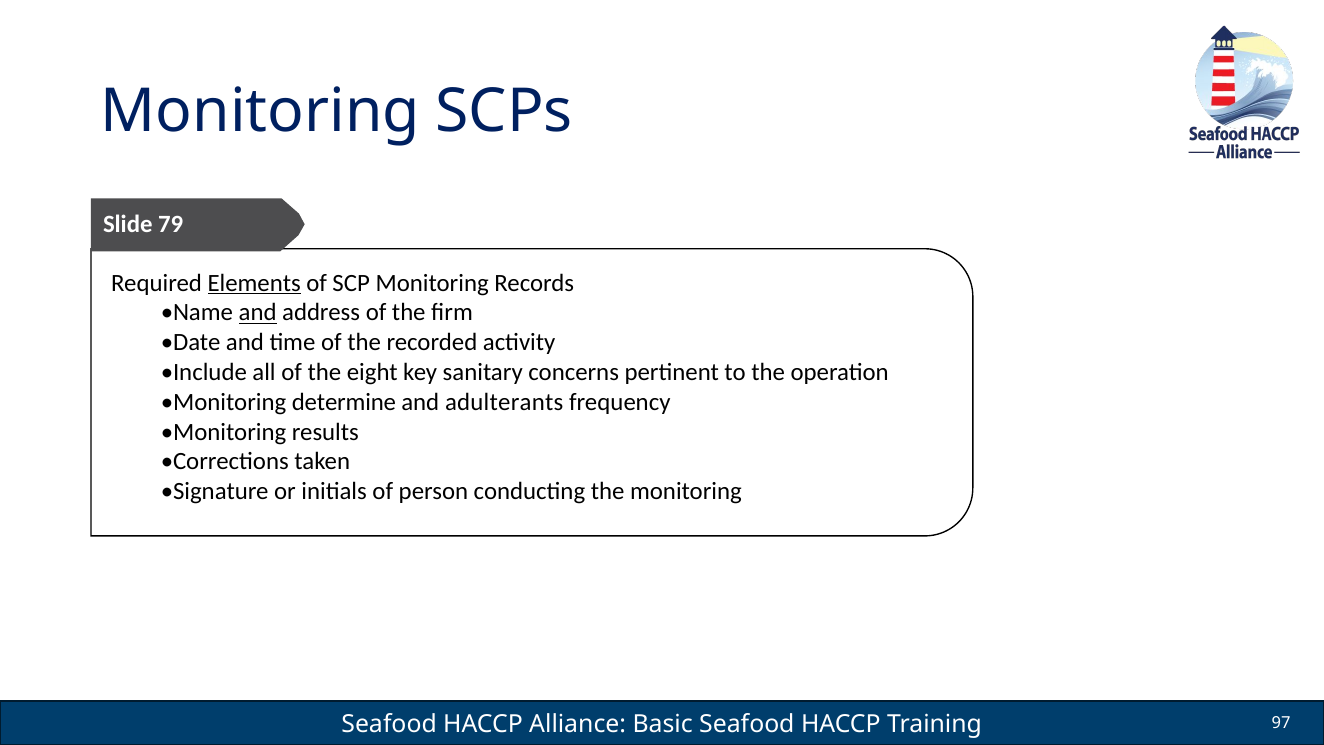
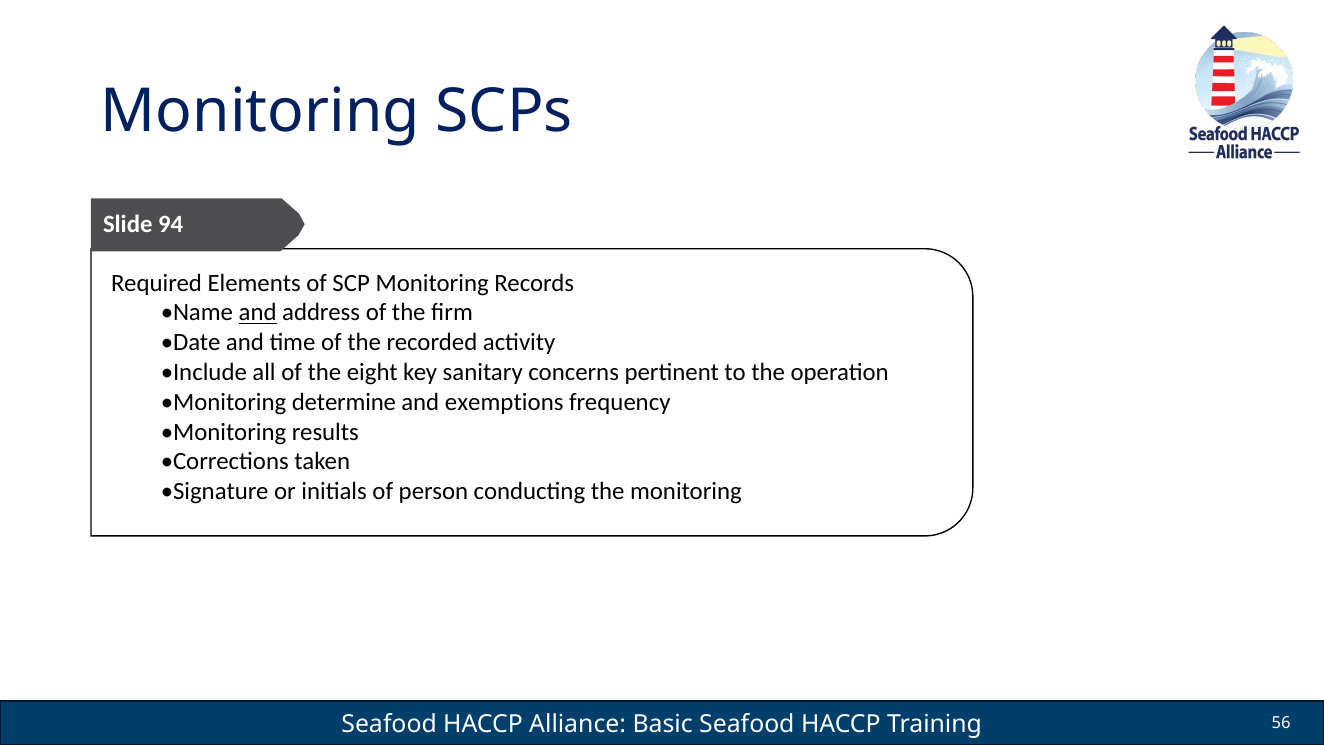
79: 79 -> 94 (171, 224)
Elements underline: present -> none (254, 283)
adulterants: adulterants -> exemptions (504, 402)
97: 97 -> 56 (1281, 723)
